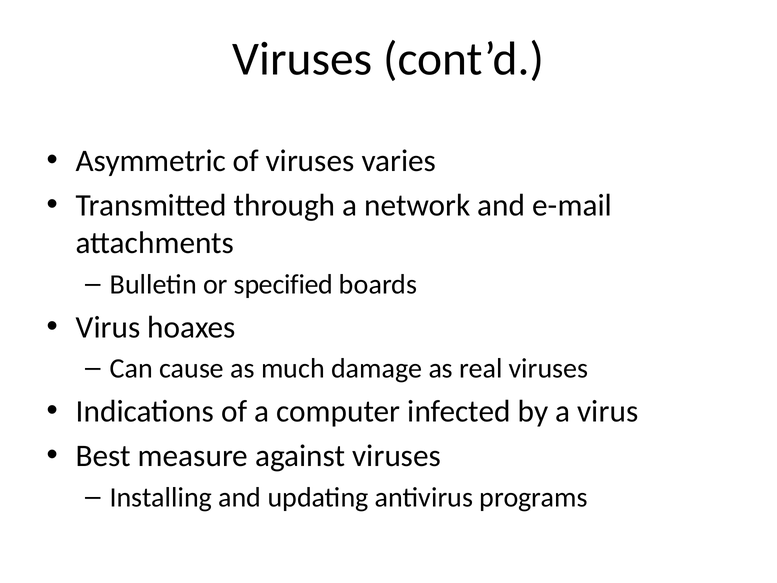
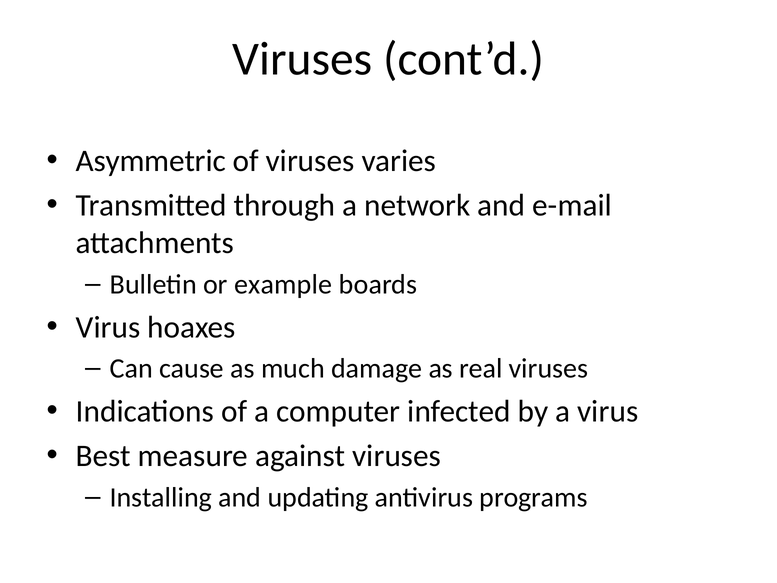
specified: specified -> example (283, 284)
